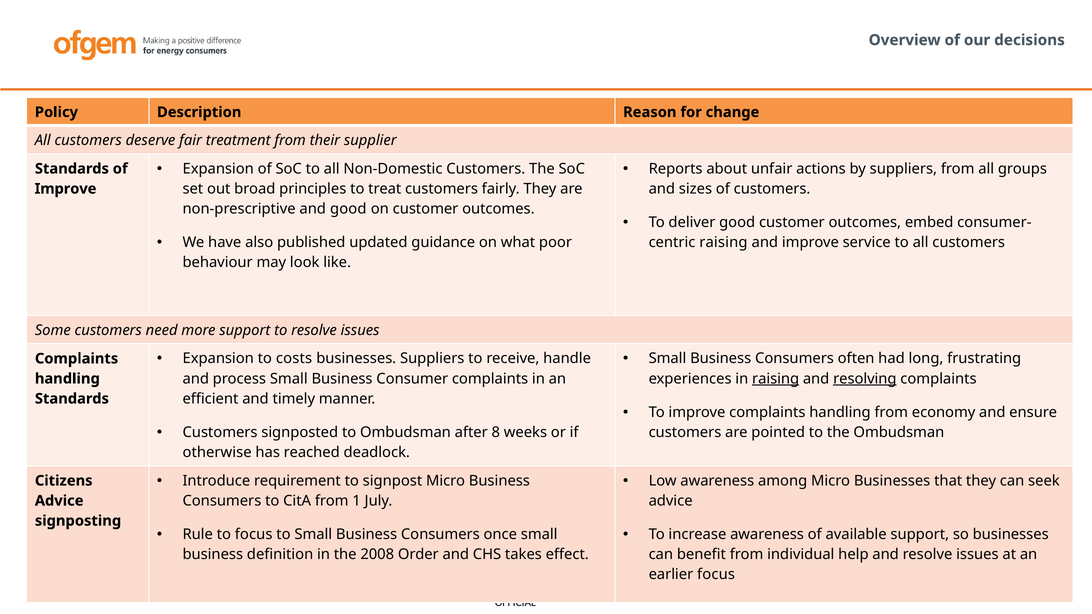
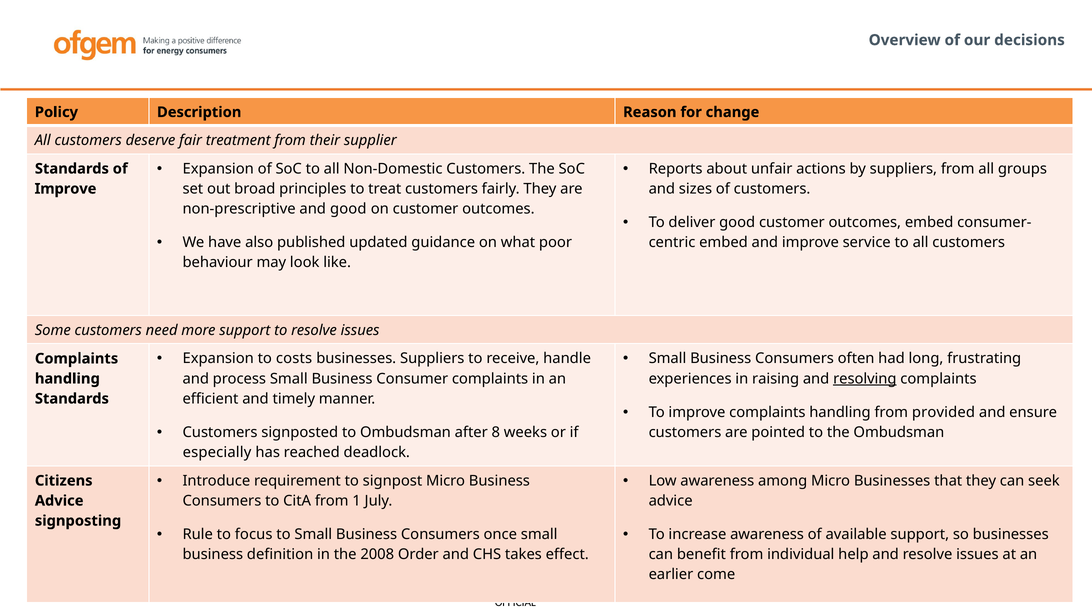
raising: raising -> embed (723, 243)
raising underline: present -> none (776, 379)
economy: economy -> provided (943, 413)
otherwise: otherwise -> especially (217, 453)
earlier focus: focus -> come (716, 575)
